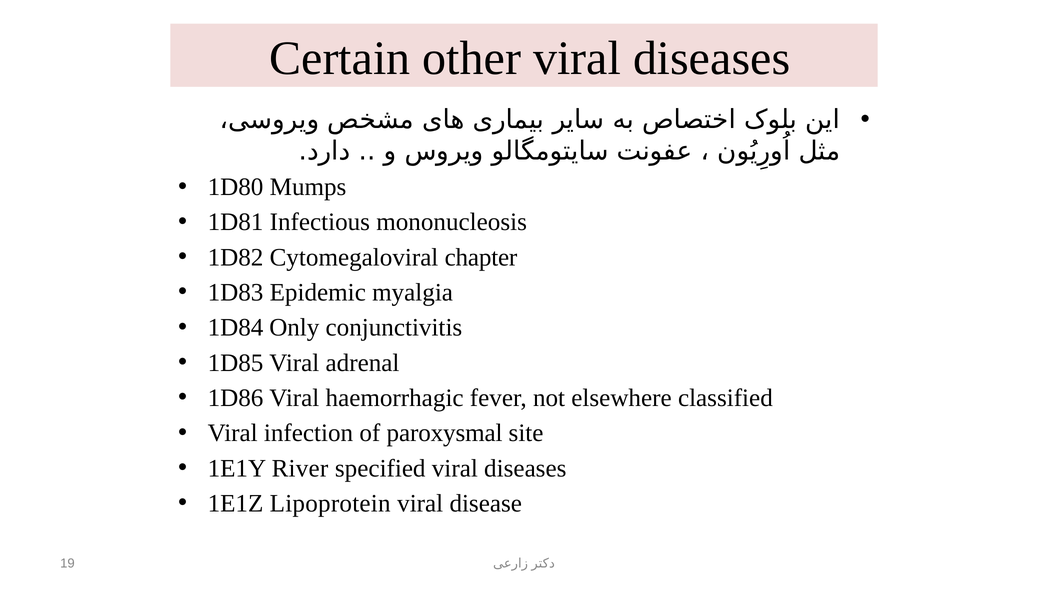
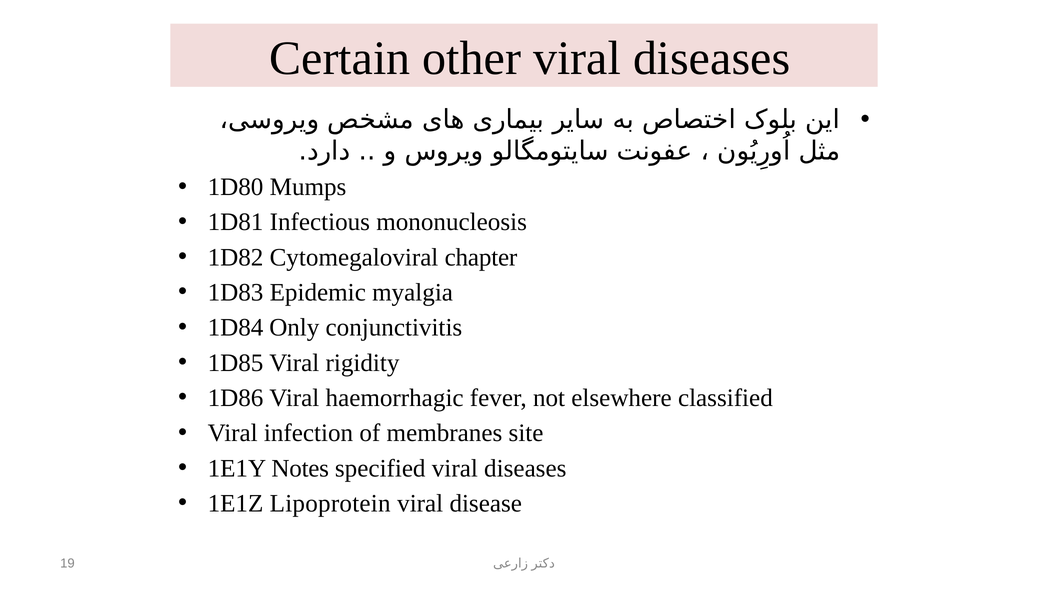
adrenal: adrenal -> rigidity (363, 362)
paroxysmal: paroxysmal -> membranes (444, 433)
River: River -> Notes (300, 468)
